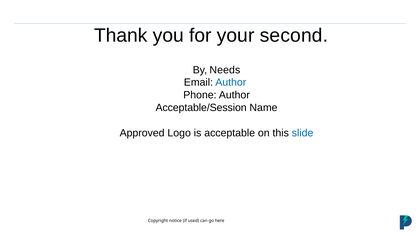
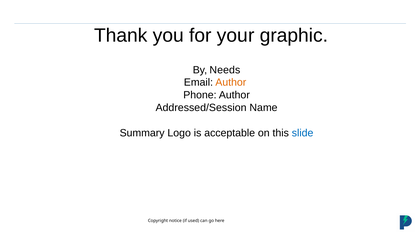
second: second -> graphic (294, 35)
Author colour: blue -> orange (231, 83)
Acceptable/Session: Acceptable/Session -> Addressed/Session (201, 108)
Approved: Approved -> Summary (142, 133)
